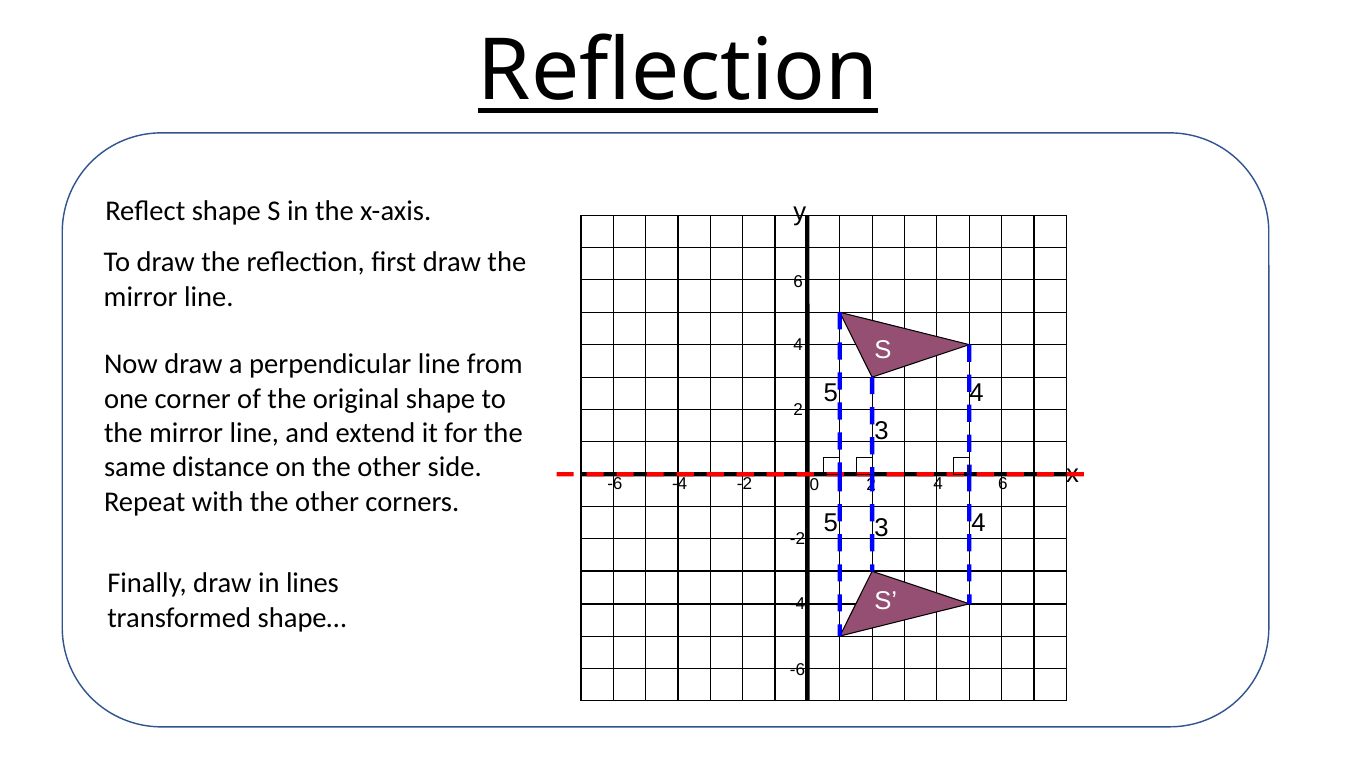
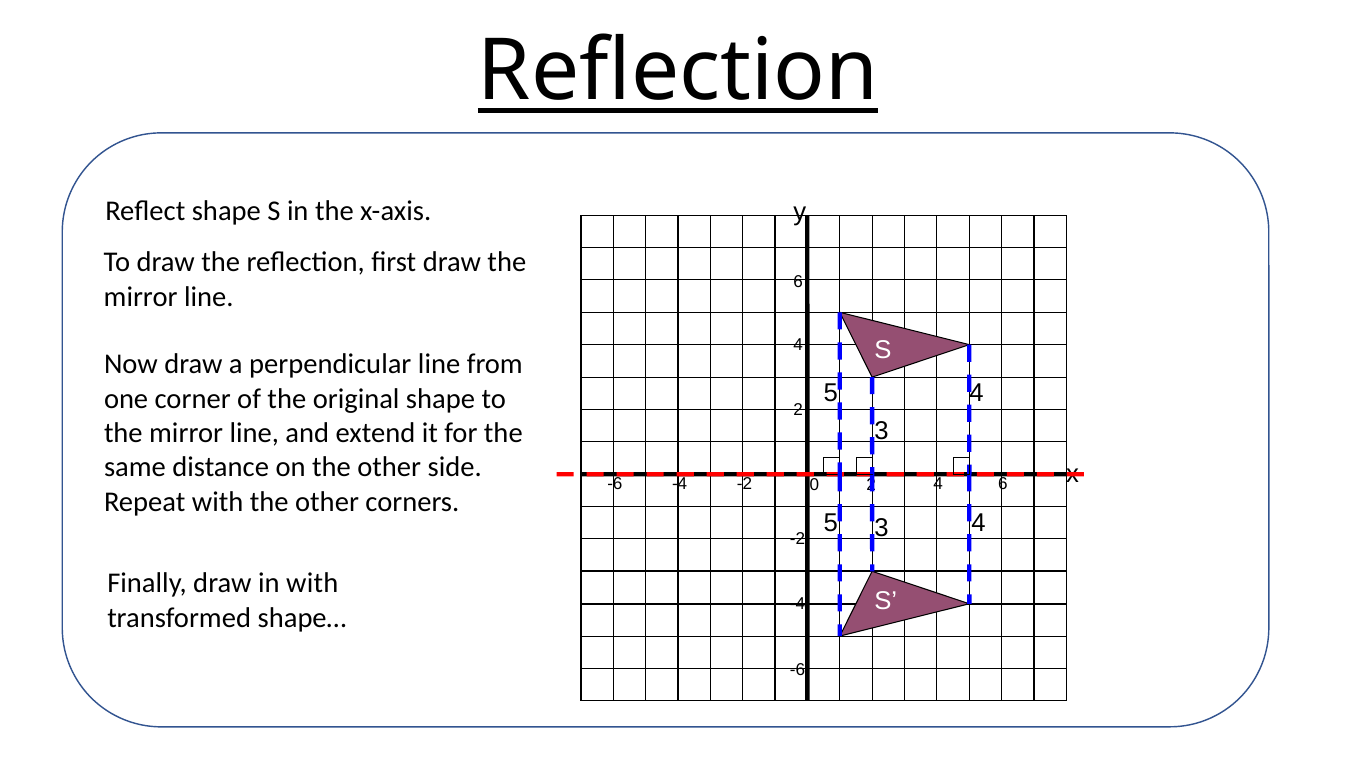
in lines: lines -> with (312, 583)
